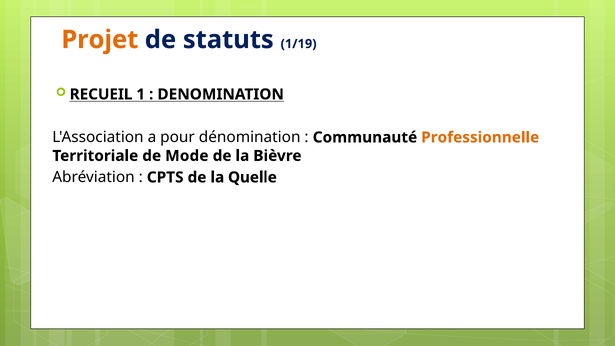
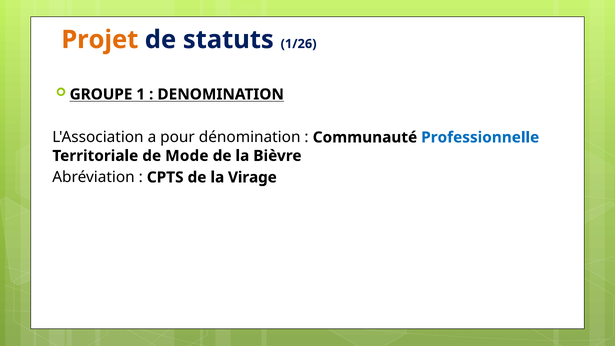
1/19: 1/19 -> 1/26 (299, 44)
RECUEIL: RECUEIL -> GROUPE (101, 94)
Professionnelle colour: orange -> blue (480, 137)
Quelle: Quelle -> Virage (252, 177)
